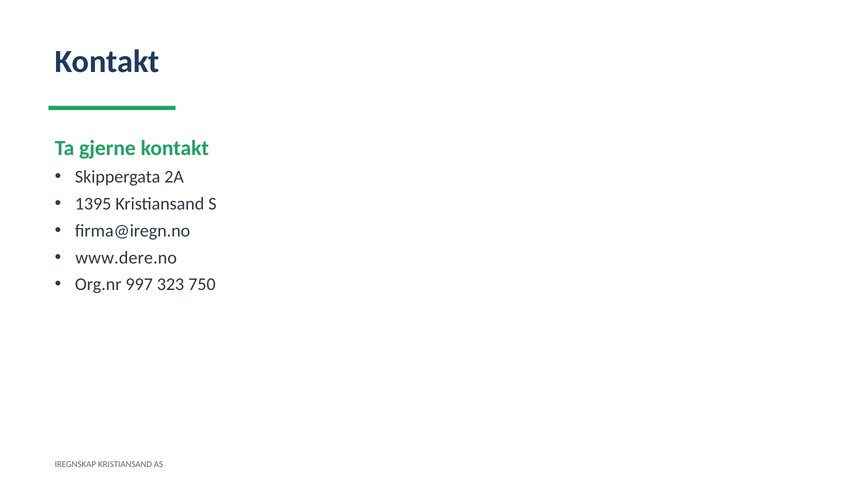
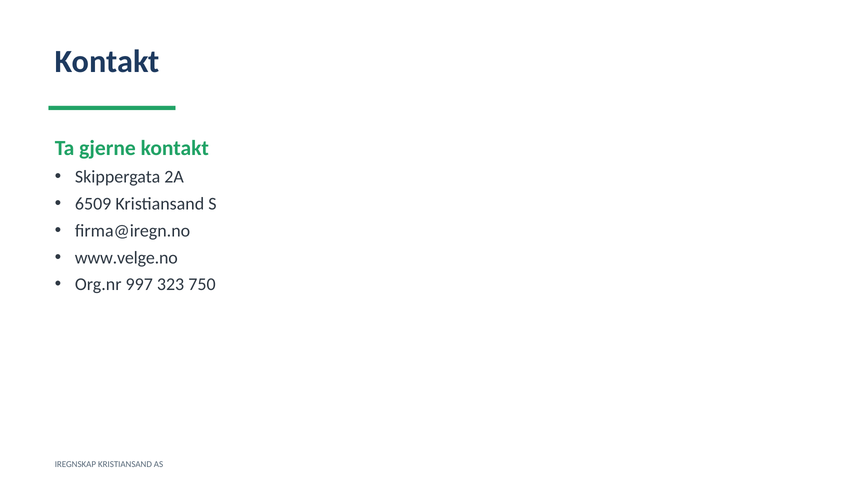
1395: 1395 -> 6509 (93, 204)
www.dere.no: www.dere.no -> www.velge.no (126, 258)
